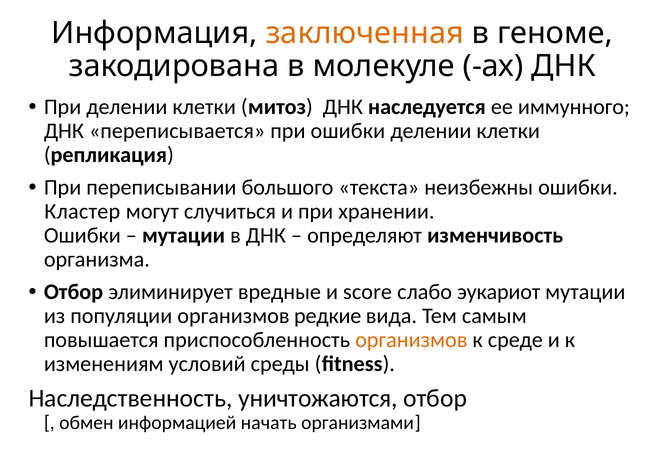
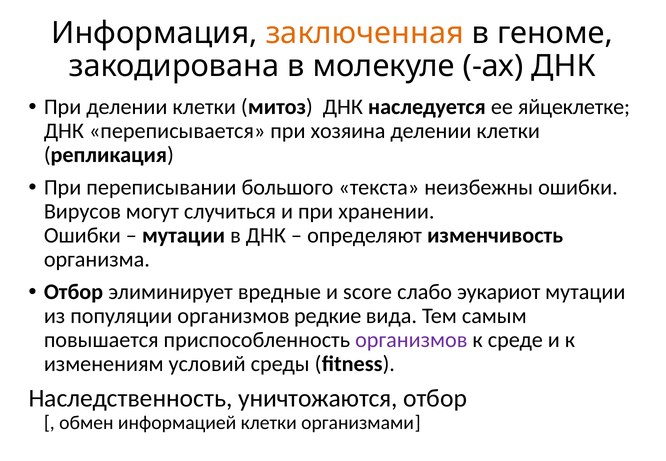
иммунного: иммунного -> яйцеклетке (574, 107)
при ошибки: ошибки -> хозяина (348, 131)
Кластер: Кластер -> Вирусов (82, 212)
организмов colour: orange -> purple (411, 340)
информацией начать: начать -> клетки (269, 423)
